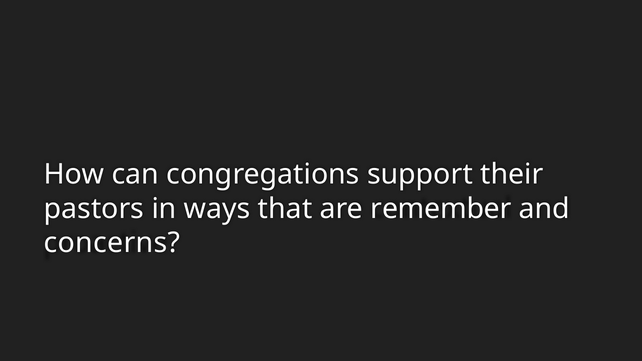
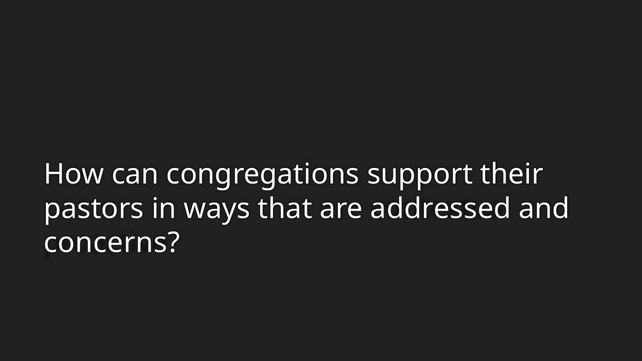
remember: remember -> addressed (441, 209)
